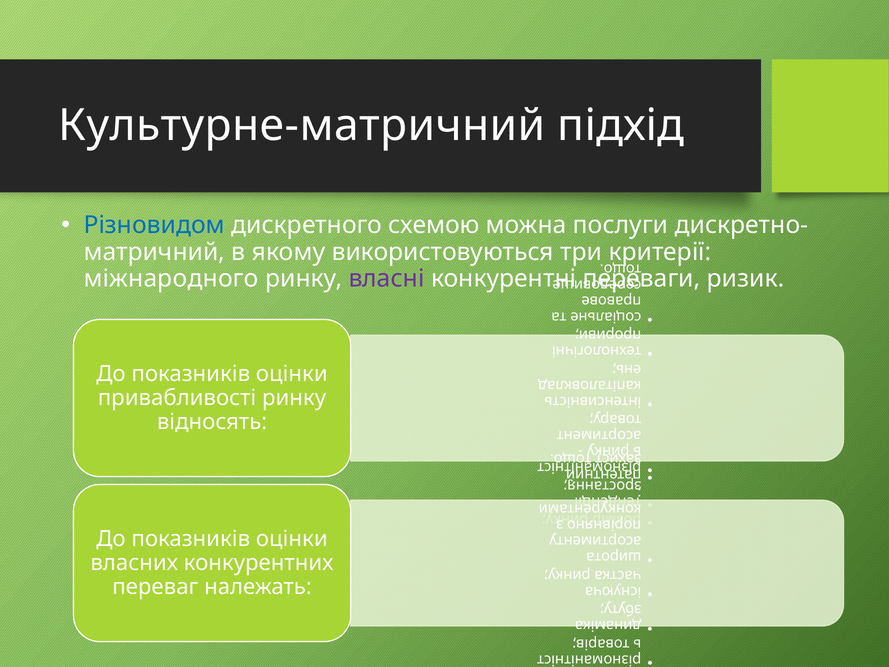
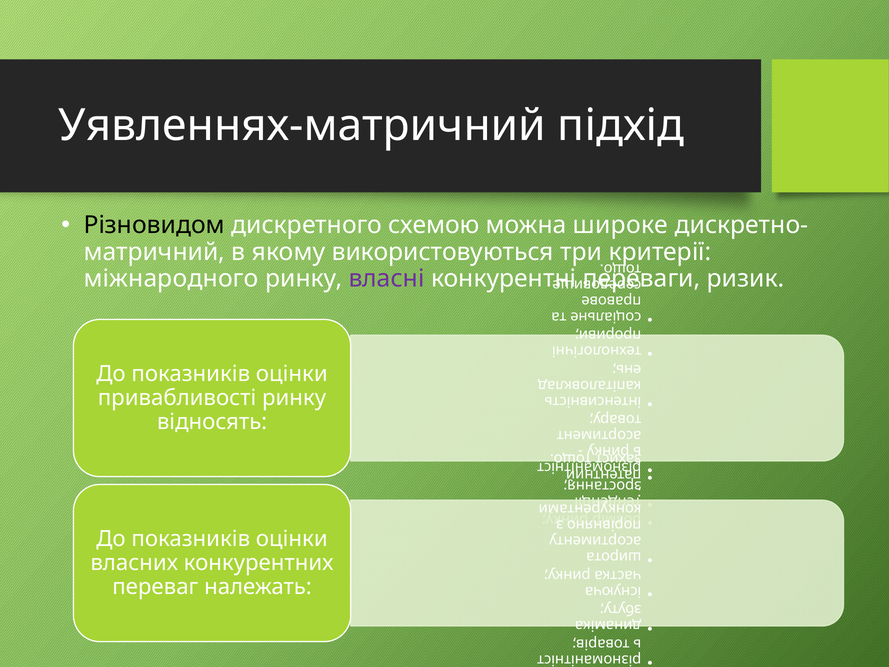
Культурне-матричний: Культурне-матричний -> Уявленнях-матричний (302, 125)
Різновидом colour: blue -> black (154, 225)
послуги: послуги -> широке (620, 225)
